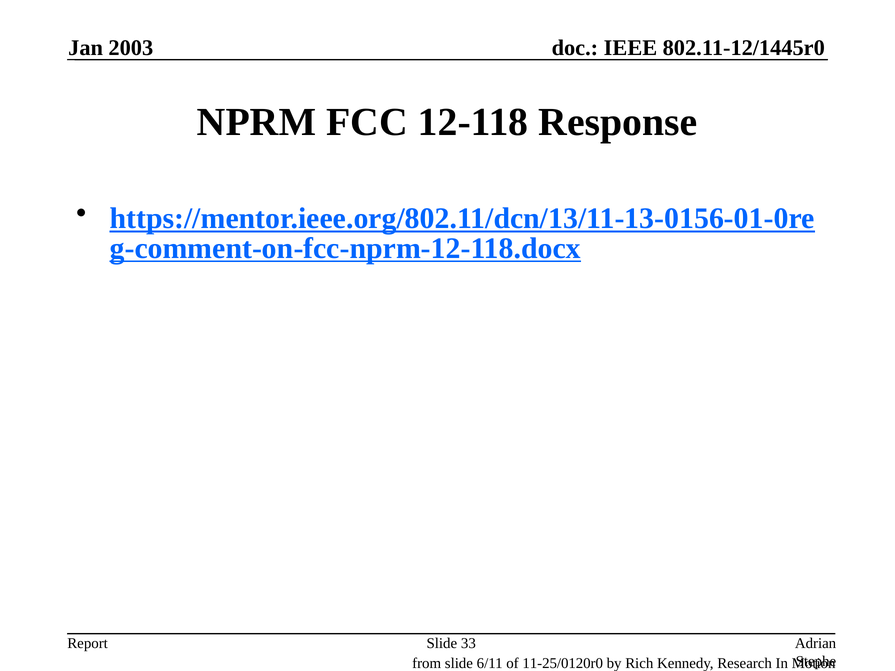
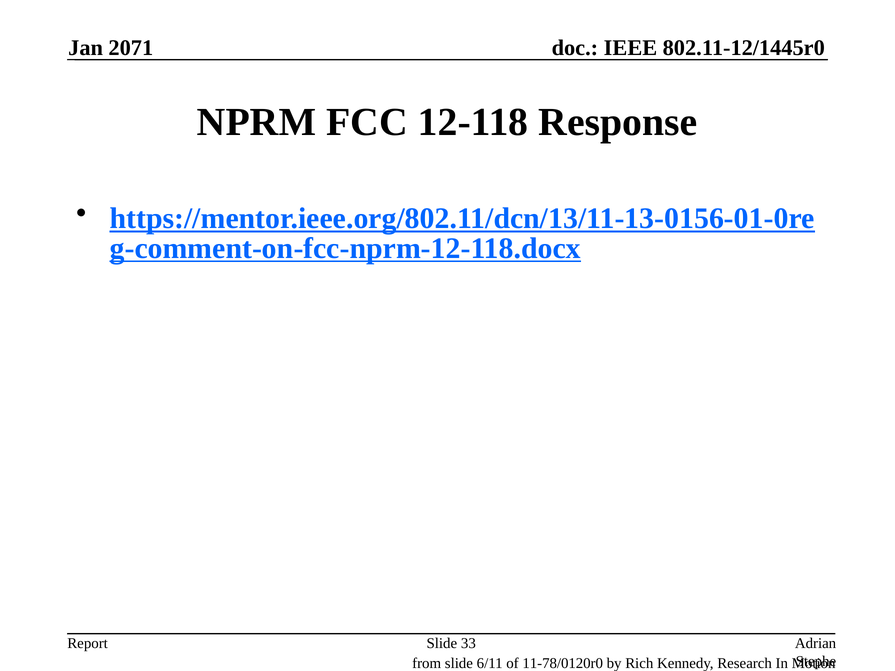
2003: 2003 -> 2071 (131, 48)
11-25/0120r0: 11-25/0120r0 -> 11-78/0120r0 (563, 663)
